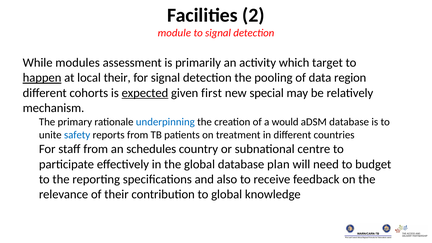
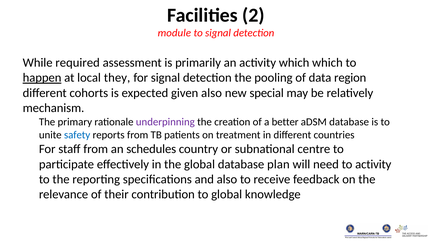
modules: modules -> required (78, 63)
which target: target -> which (327, 63)
local their: their -> they (117, 78)
expected underline: present -> none (145, 93)
given first: first -> also (212, 93)
underpinning colour: blue -> purple (165, 122)
would: would -> better (285, 122)
to budget: budget -> activity (373, 164)
